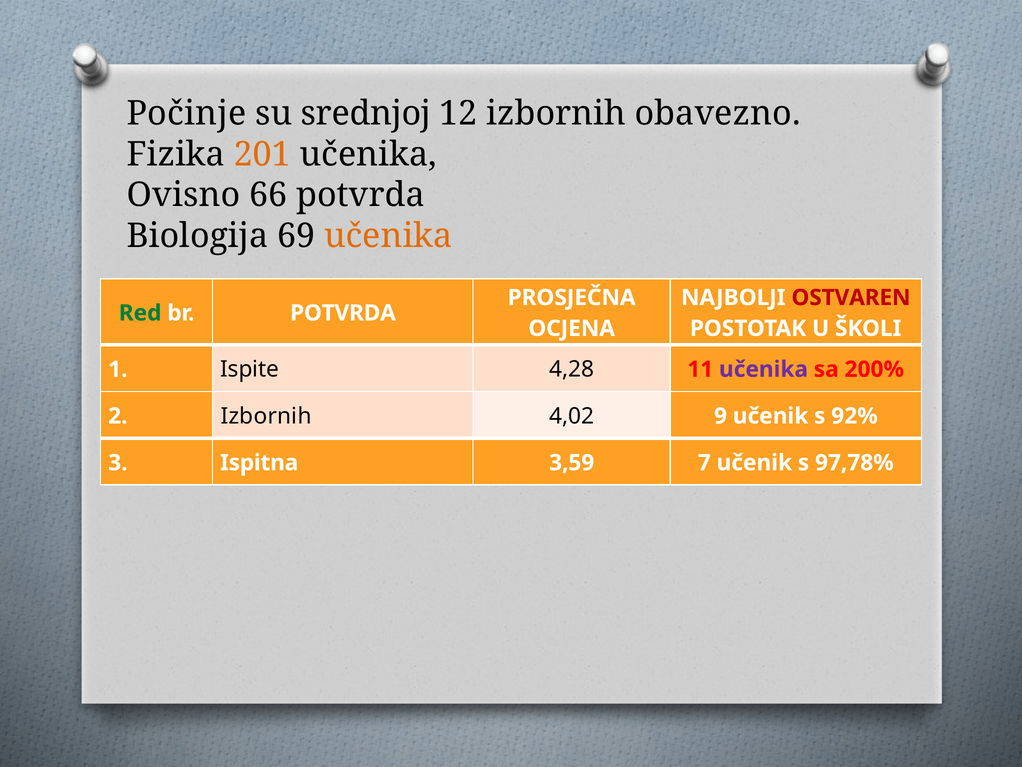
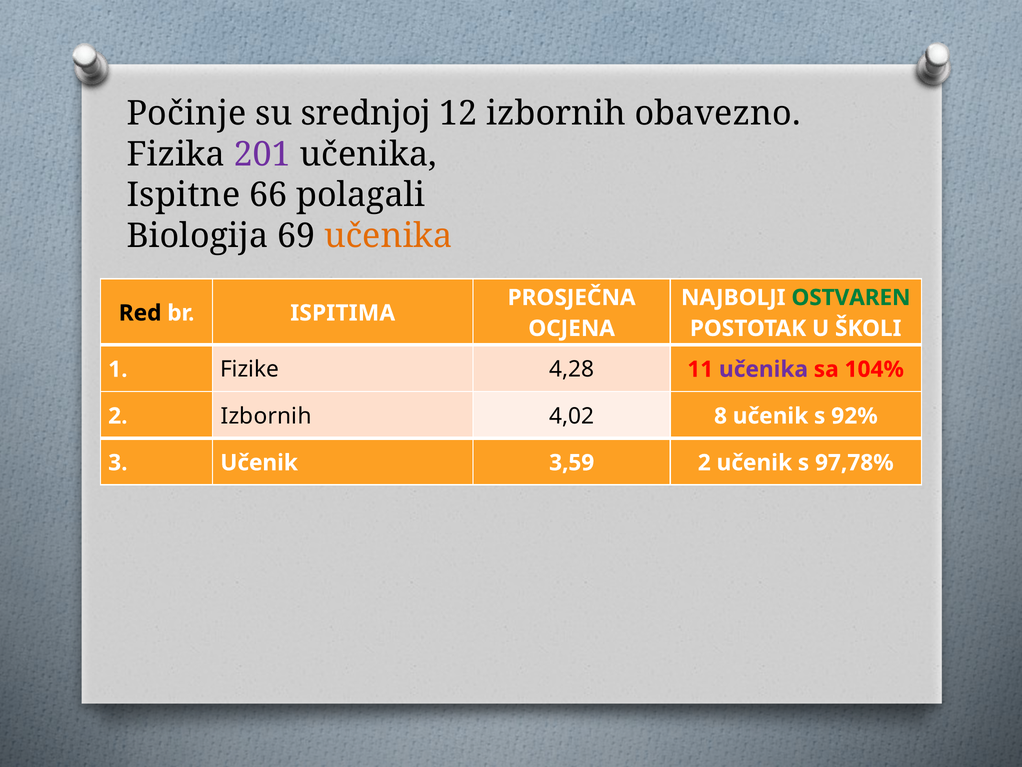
201 colour: orange -> purple (262, 154)
Ovisno: Ovisno -> Ispitne (183, 195)
66 potvrda: potvrda -> polagali (361, 195)
OSTVAREN colour: red -> green (851, 297)
Red colour: green -> black (140, 313)
br POTVRDA: POTVRDA -> ISPITIMA (343, 313)
Ispite: Ispite -> Fizike (250, 369)
200%: 200% -> 104% (874, 369)
9: 9 -> 8 (721, 416)
Ispitna: Ispitna -> Učenik (259, 462)
3,59 7: 7 -> 2 (704, 462)
